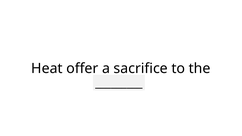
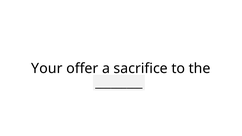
Heat: Heat -> Your (47, 69)
